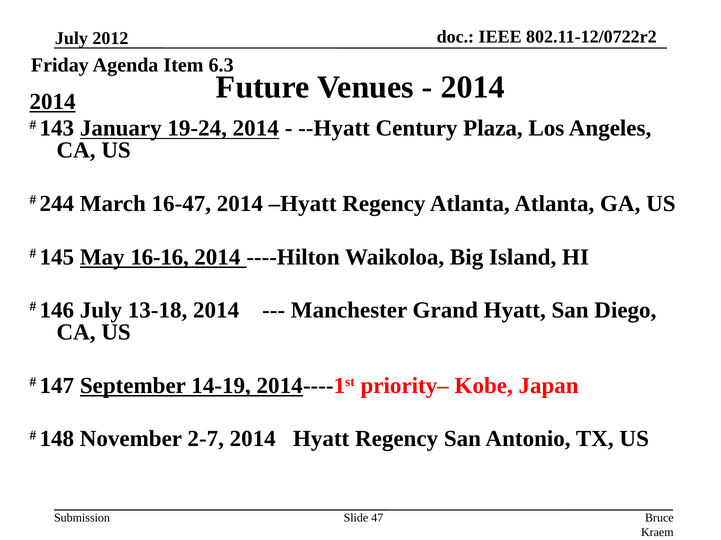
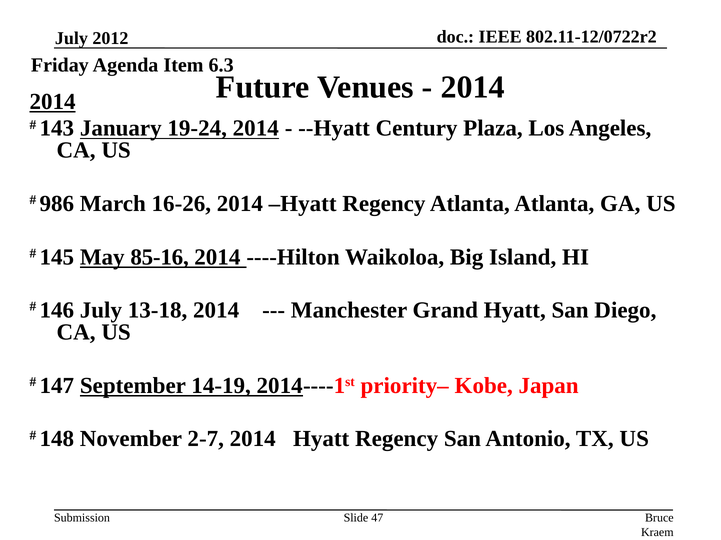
244: 244 -> 986 (57, 204)
16-47: 16-47 -> 16-26 (181, 204)
16-16: 16-16 -> 85-16 (160, 257)
